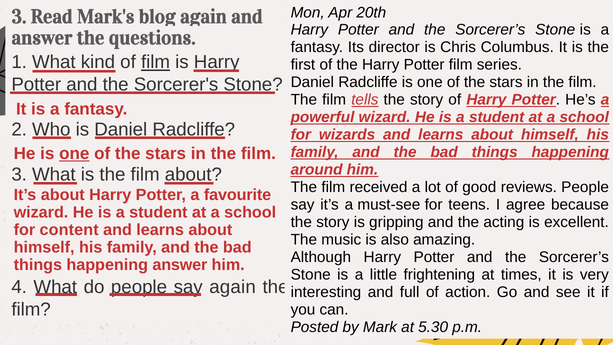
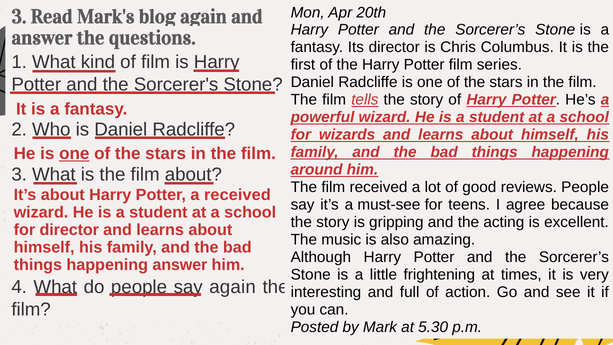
film underline: present -> none (156, 62)
a favourite: favourite -> received (237, 195)
for content: content -> director (69, 230)
